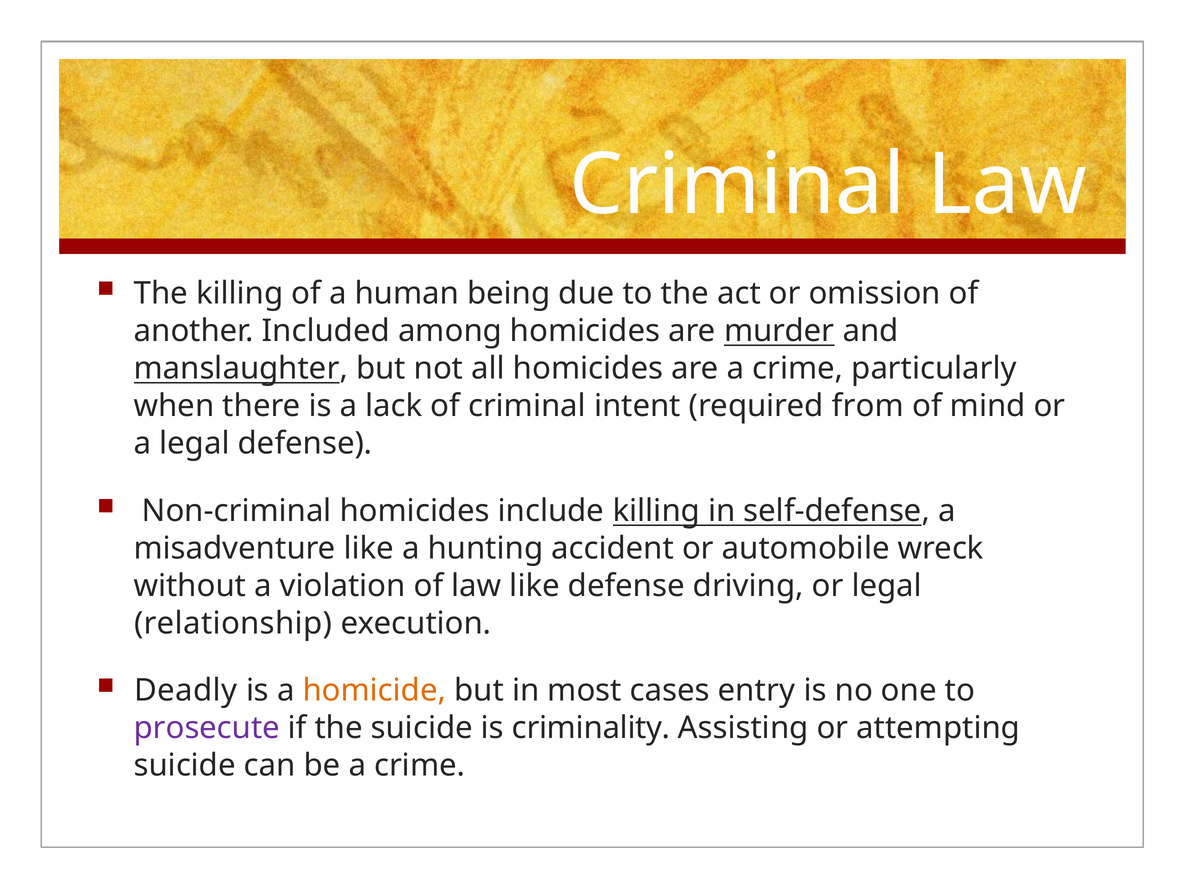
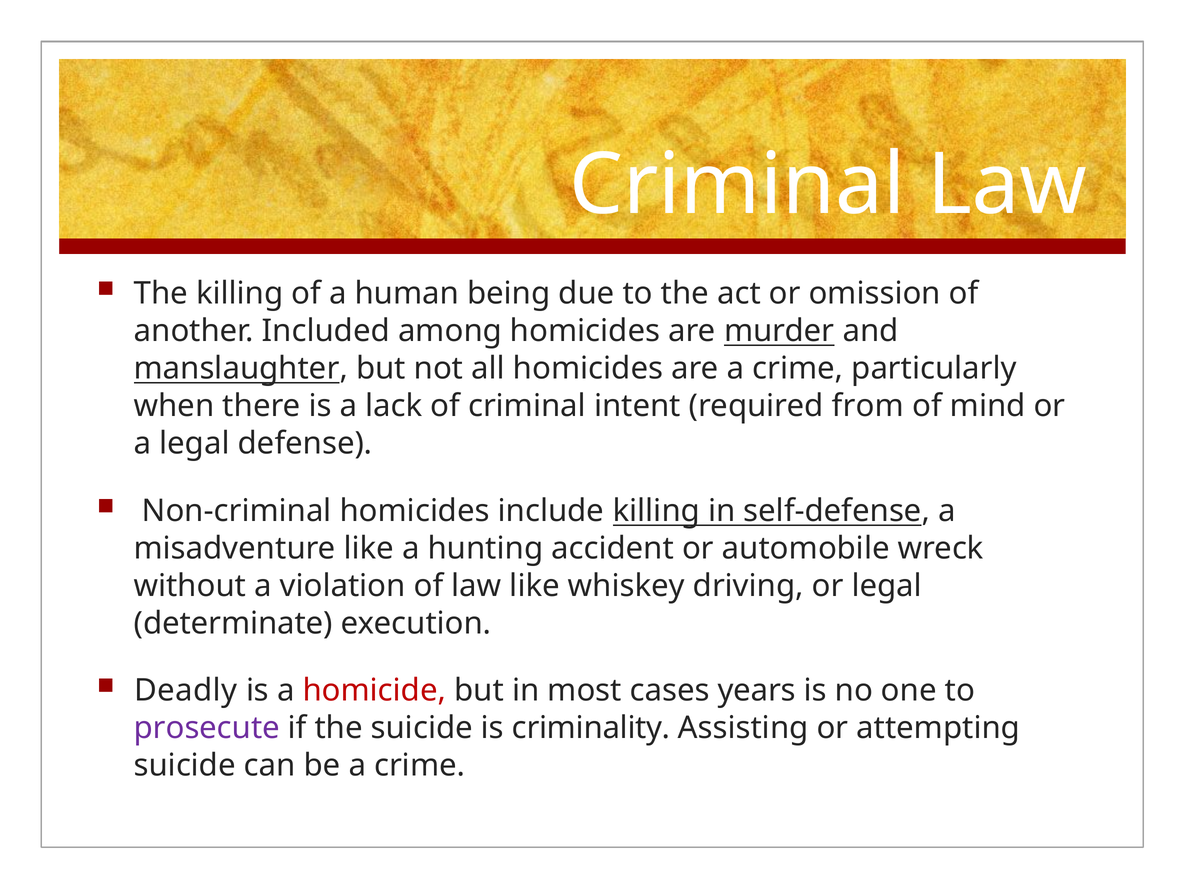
like defense: defense -> whiskey (626, 586)
relationship: relationship -> determinate (233, 623)
homicide colour: orange -> red (374, 690)
entry: entry -> years (757, 690)
